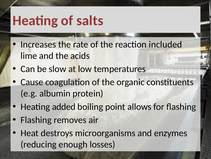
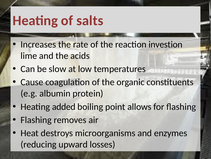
included: included -> investion (166, 44)
enough: enough -> upward (73, 144)
